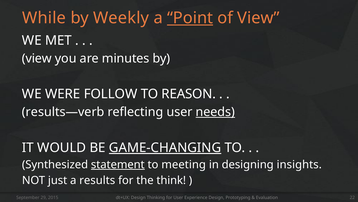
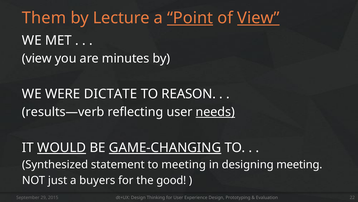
While: While -> Them (44, 18)
Weekly: Weekly -> Lecture (121, 18)
View underline: none -> present (258, 18)
FOLLOW: FOLLOW -> DICTATE (111, 94)
WOULD underline: none -> present (62, 147)
statement underline: present -> none (118, 164)
designing insights: insights -> meeting (299, 164)
results: results -> buyers (97, 180)
think: think -> good (171, 180)
